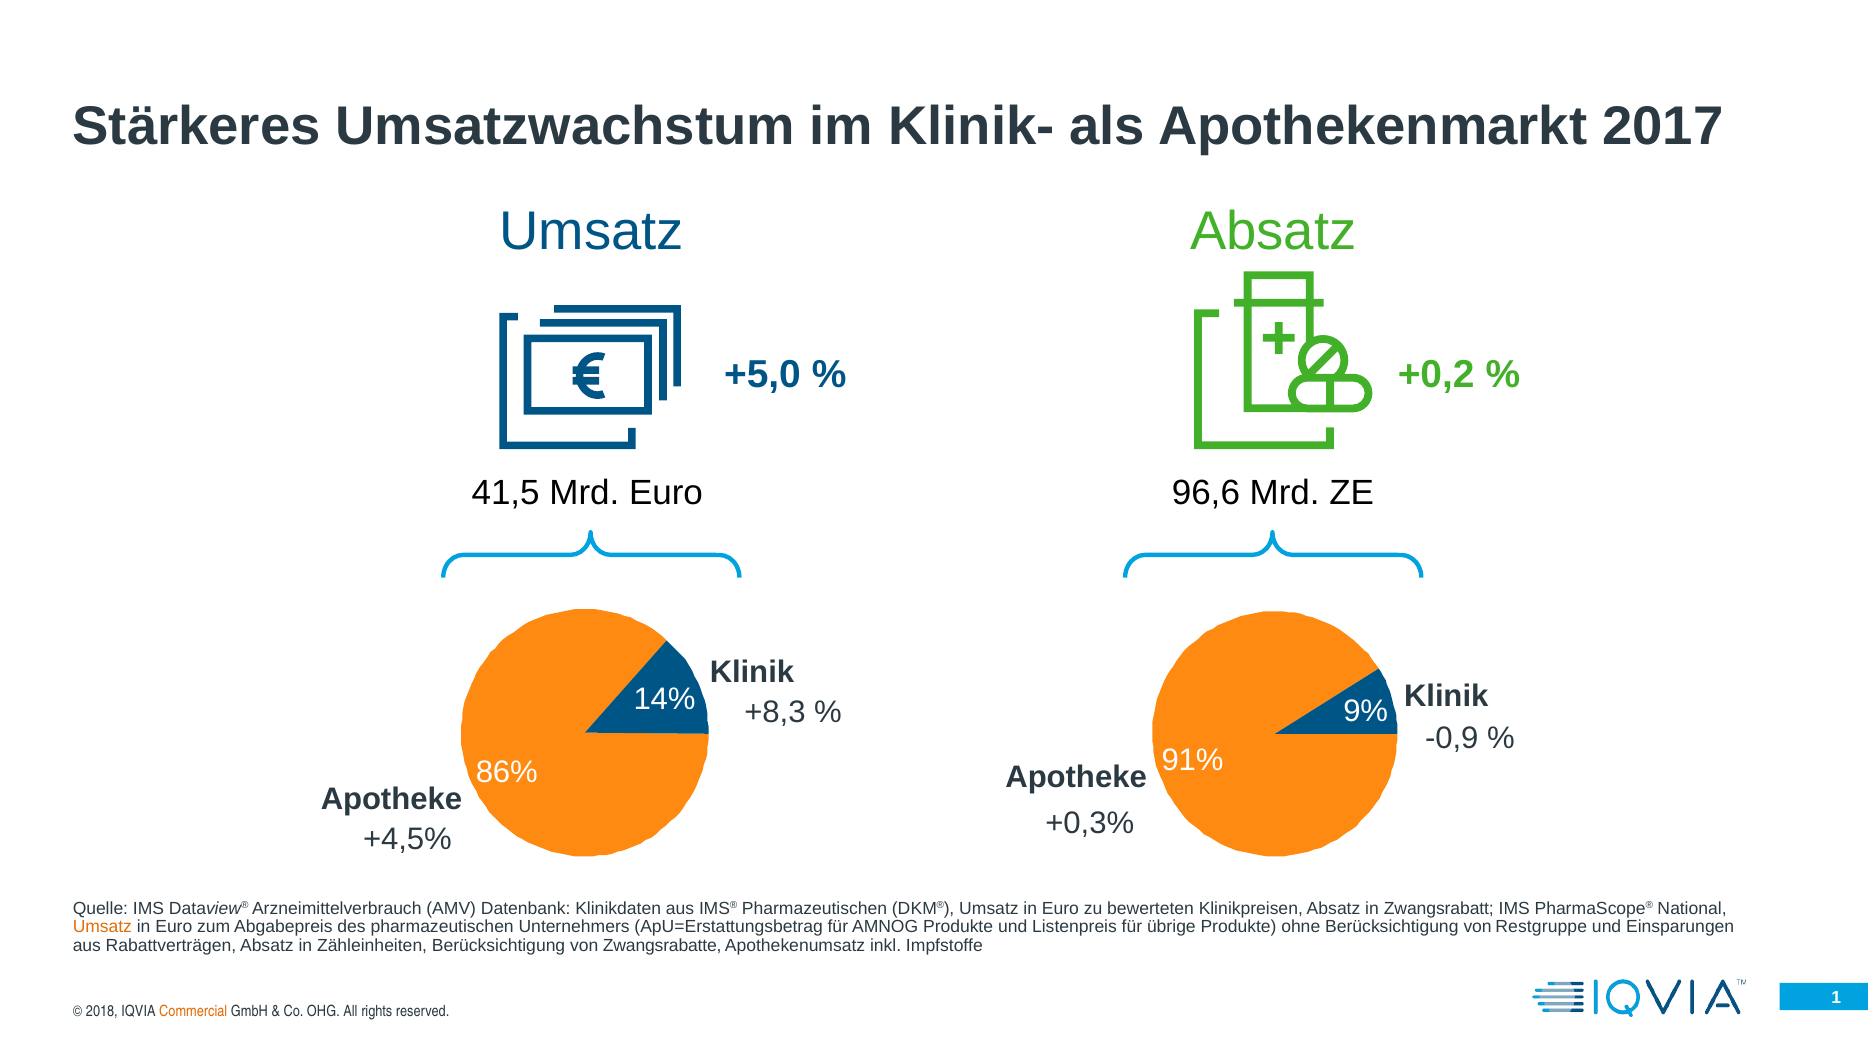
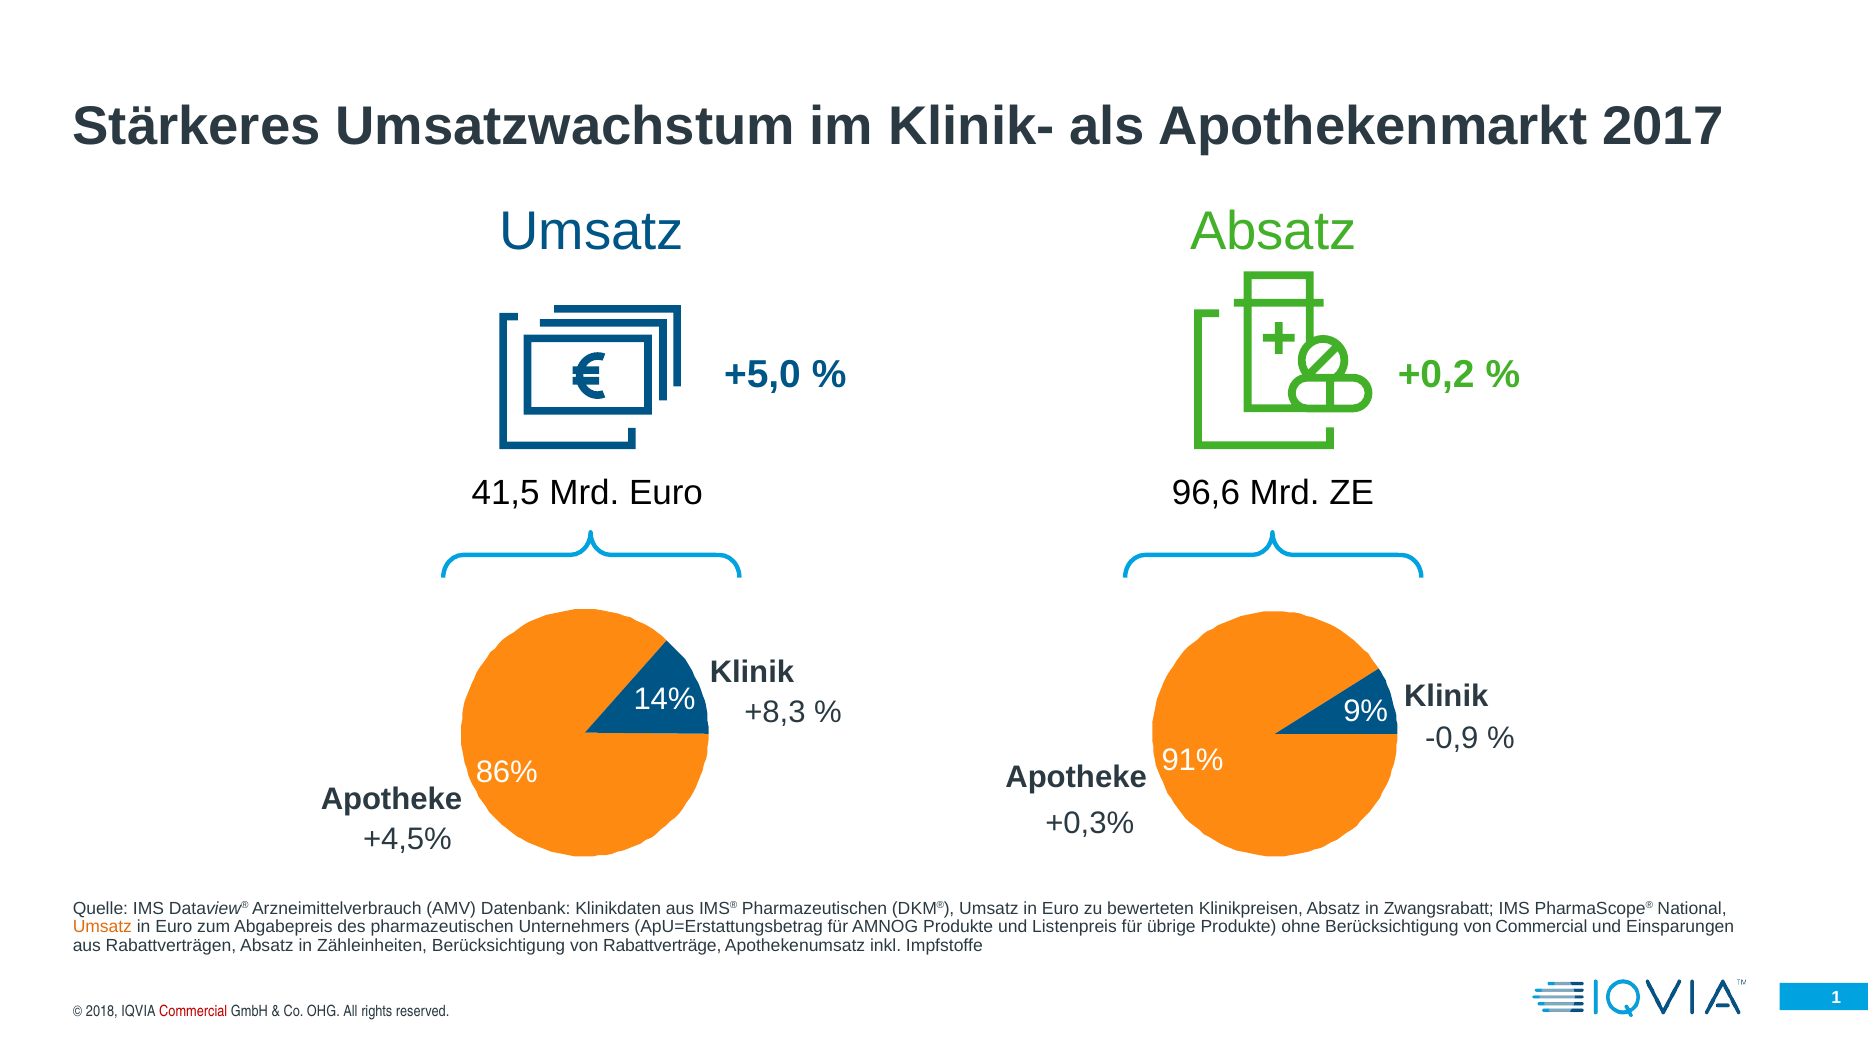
von Restgruppe: Restgruppe -> Commercial (1541, 928)
Zwangsrabatte: Zwangsrabatte -> Rabattverträge (662, 947)
Commercial colour: orange -> red (193, 1012)
